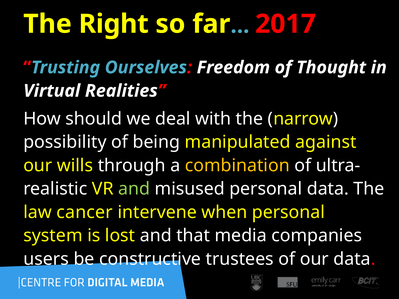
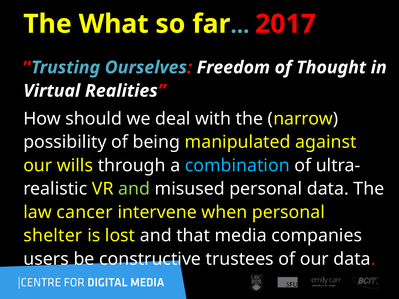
Right: Right -> What (114, 24)
combination colour: yellow -> light blue (237, 166)
system: system -> shelter (53, 236)
